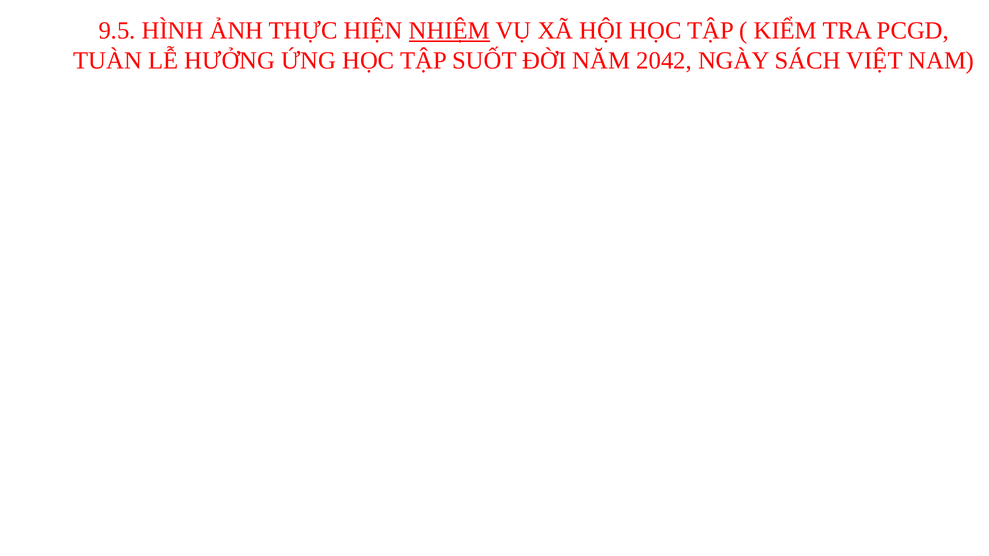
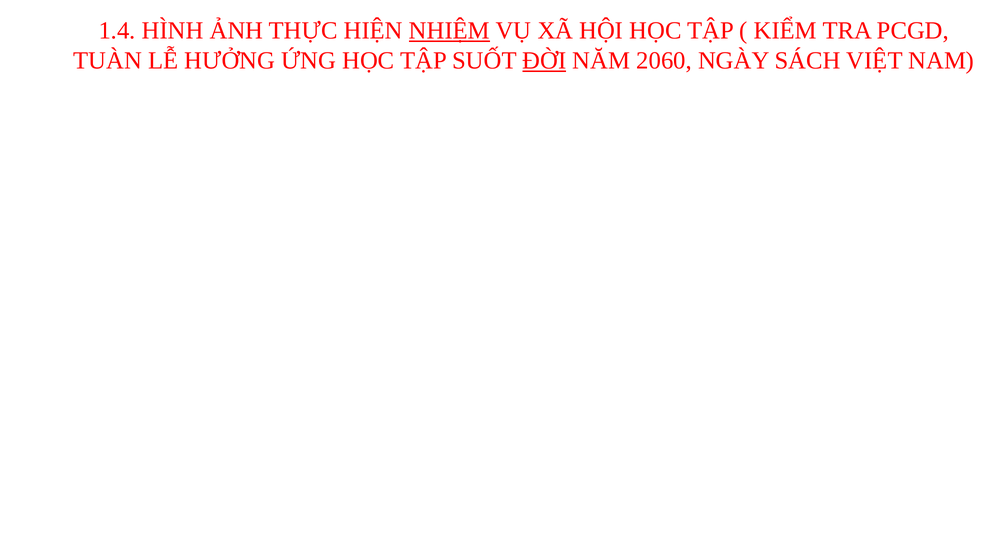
9.5: 9.5 -> 1.4 (117, 31)
ĐỜI underline: none -> present (544, 61)
2042: 2042 -> 2060 (664, 61)
